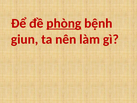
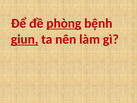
giun underline: none -> present (25, 39)
